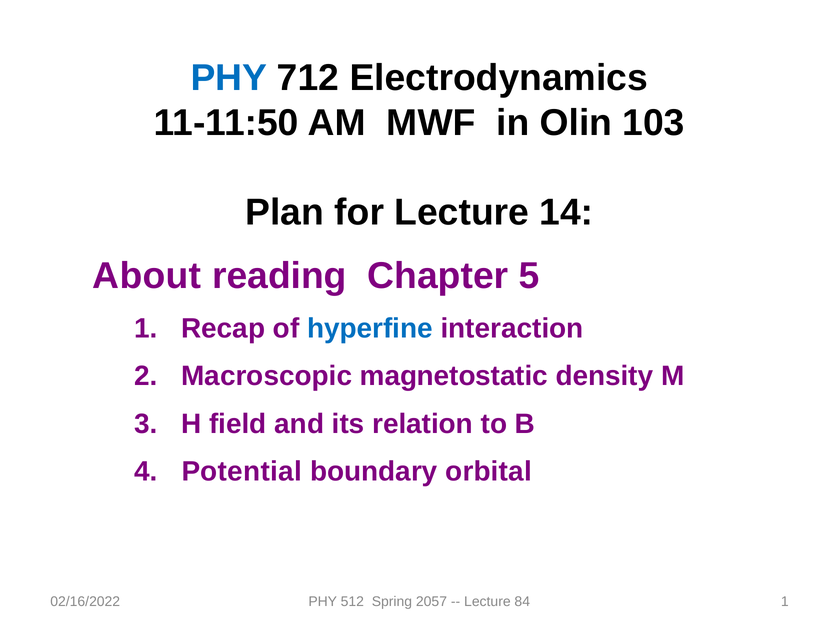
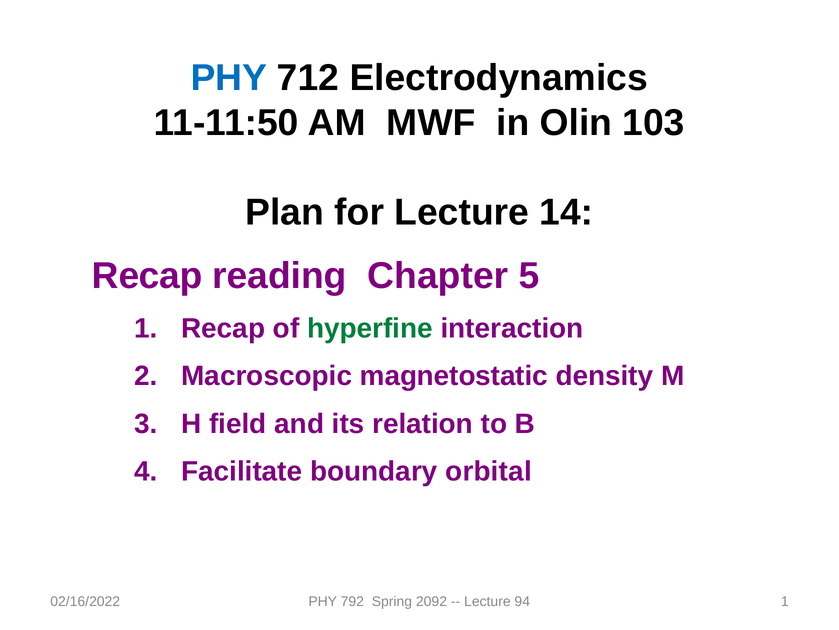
About: About -> Recap (147, 276)
hyperfine colour: blue -> green (370, 328)
Potential: Potential -> Facilitate (242, 471)
512: 512 -> 792 (352, 601)
2057: 2057 -> 2092 (431, 601)
84: 84 -> 94 (522, 601)
